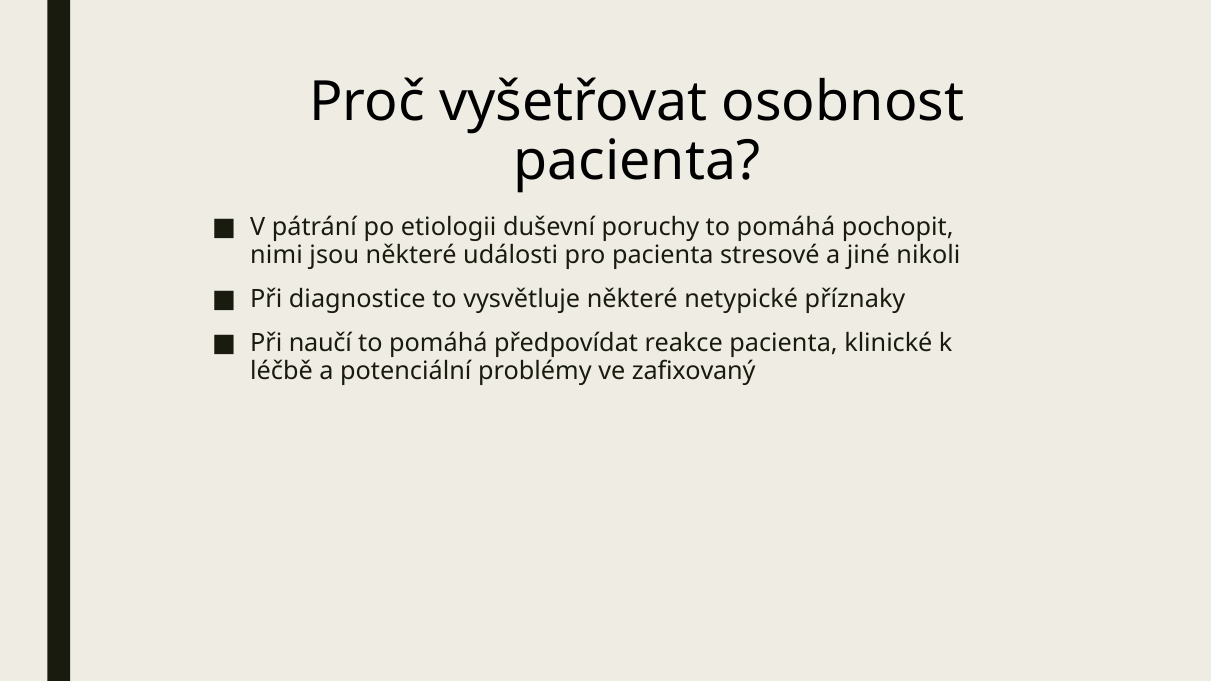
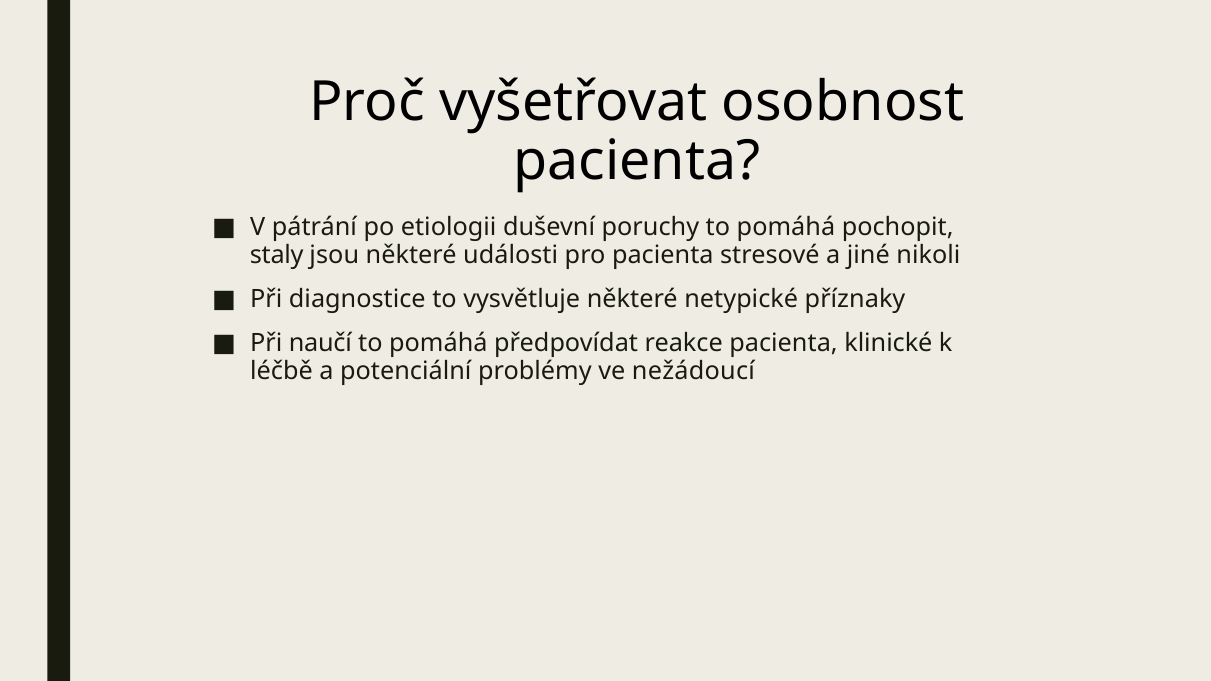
nimi: nimi -> staly (277, 256)
zafixovaný: zafixovaný -> nežádoucí (693, 371)
